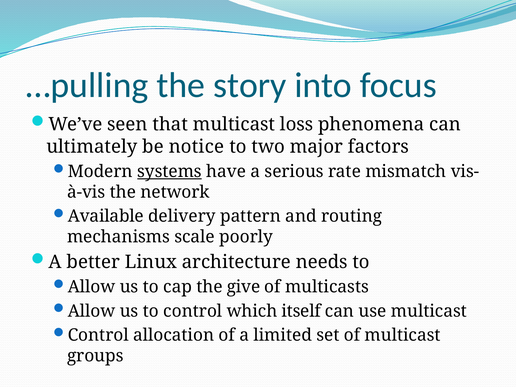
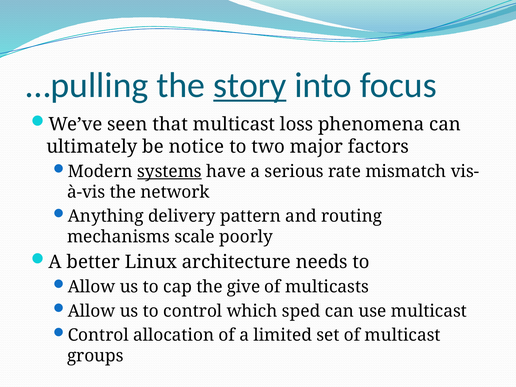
story underline: none -> present (250, 85)
Available: Available -> Anything (106, 216)
itself: itself -> sped (301, 311)
